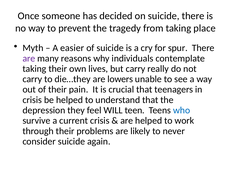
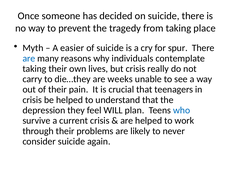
are colour: purple -> blue (29, 58)
but carry: carry -> crisis (135, 69)
lowers: lowers -> weeks (120, 79)
teen: teen -> plan (135, 110)
